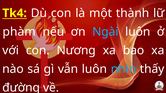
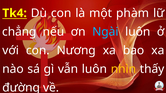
thành: thành -> phàm (133, 13)
phàm: phàm -> chẳng (19, 32)
nhìn colour: light blue -> yellow (123, 69)
